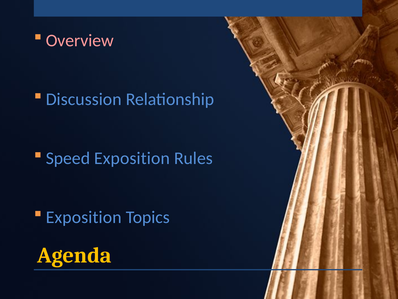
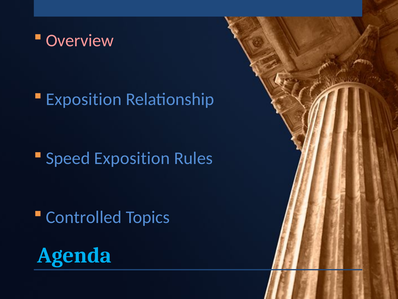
Discussion: Discussion -> Exposition (84, 99)
Exposition: Exposition -> Controlled (84, 217)
Agenda colour: yellow -> light blue (74, 255)
